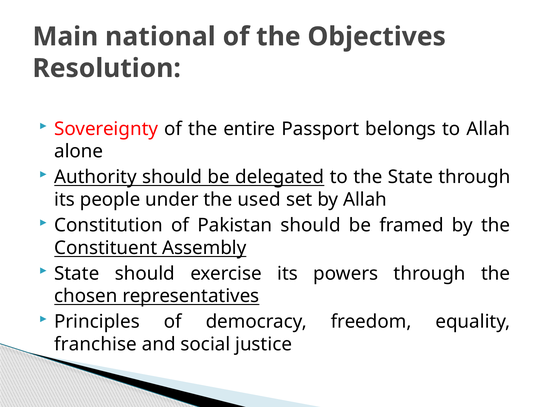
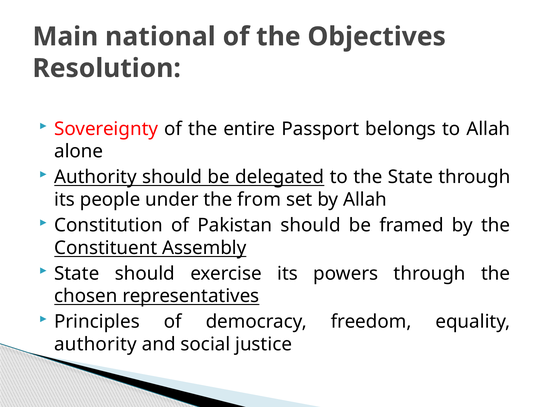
used: used -> from (259, 200)
franchise: franchise -> authority (96, 345)
